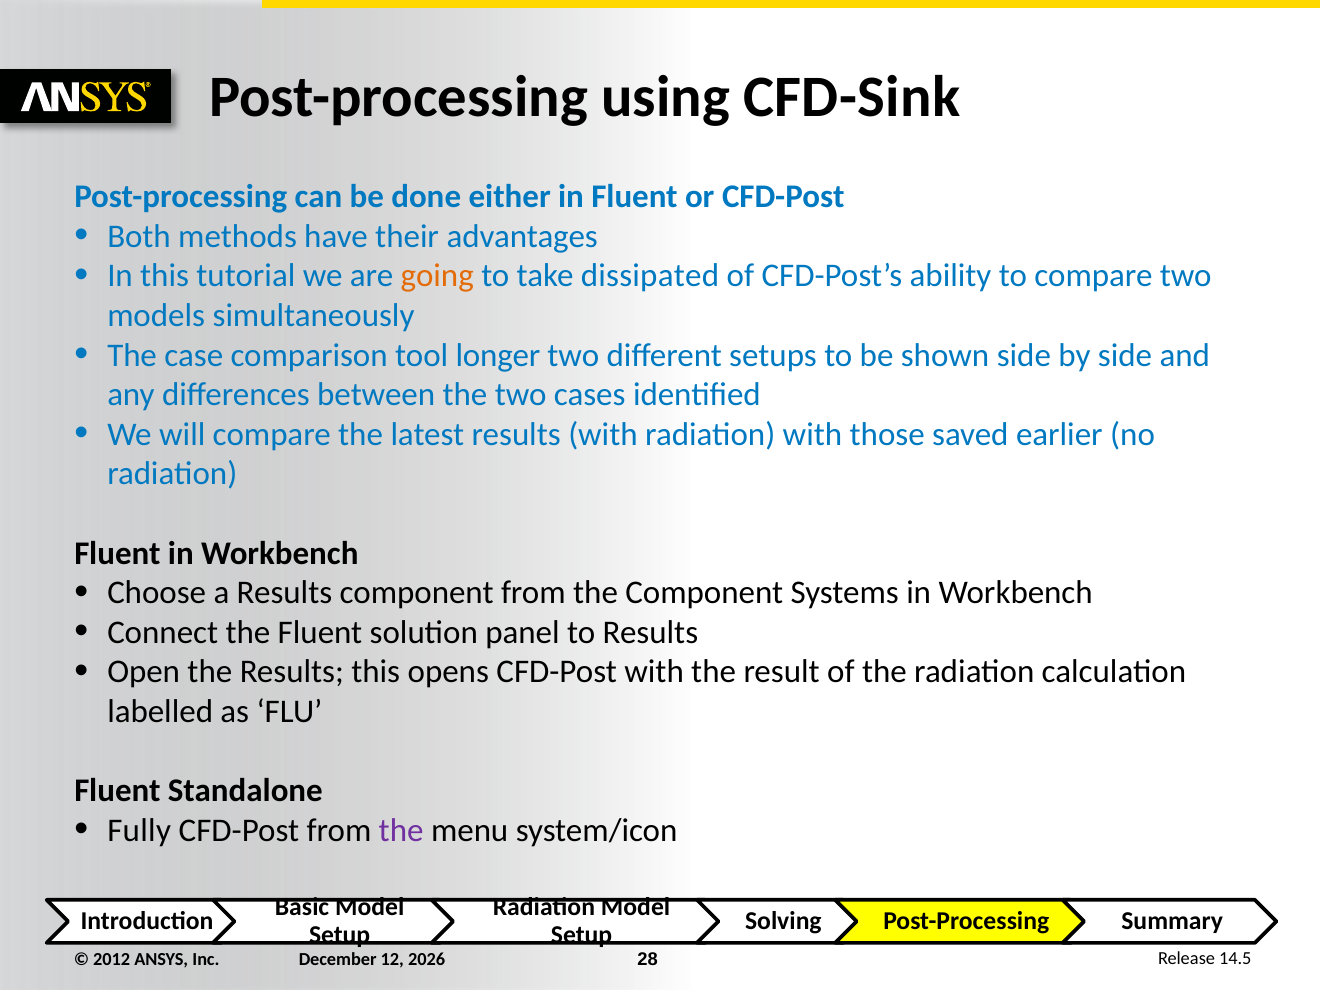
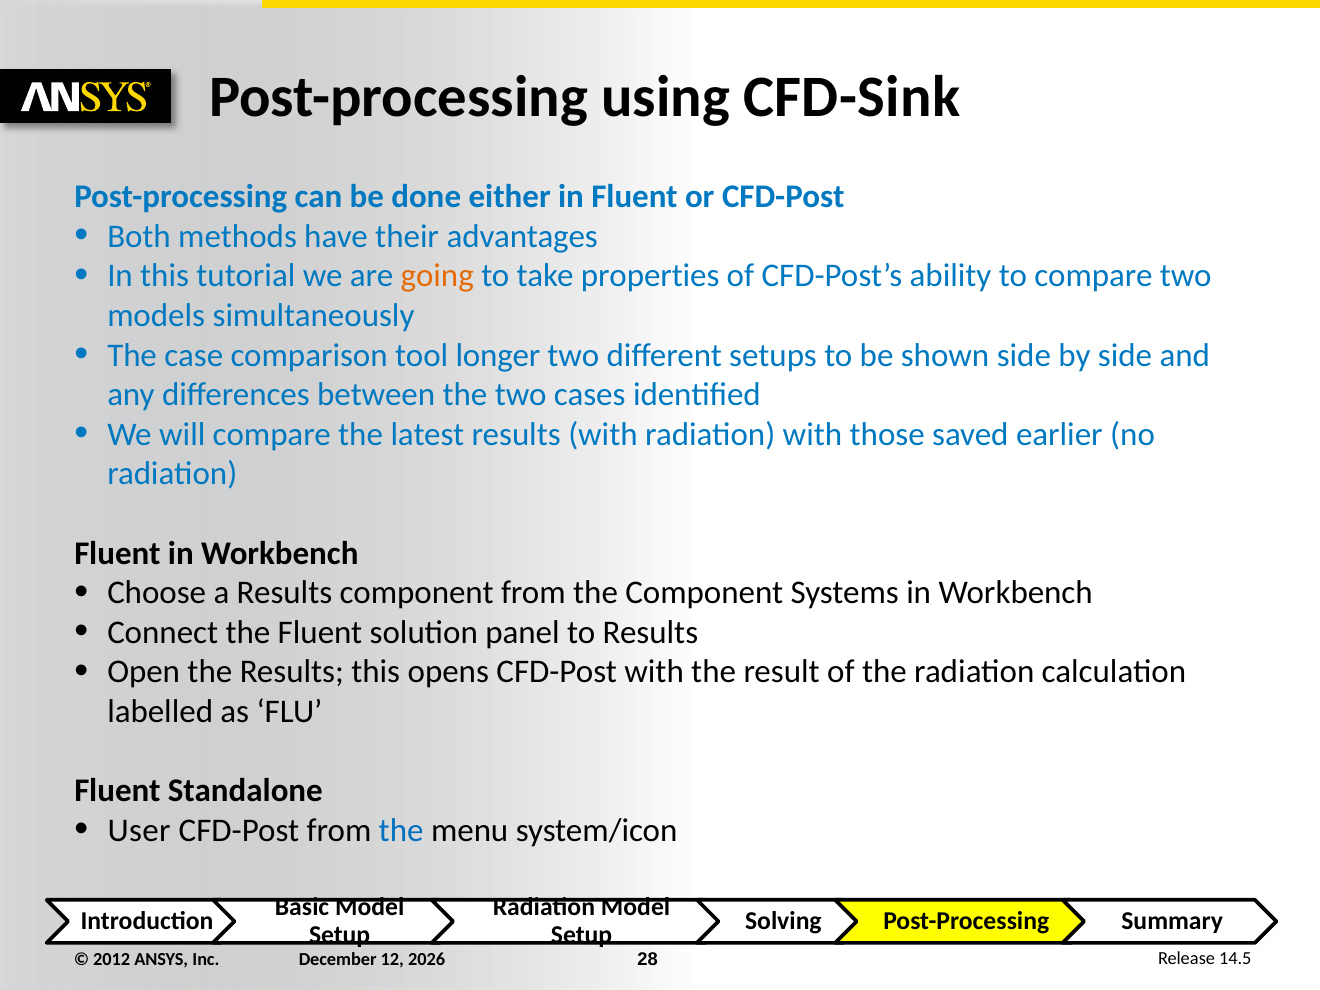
dissipated: dissipated -> properties (650, 276)
Fully: Fully -> User (139, 830)
the colour: purple -> blue (401, 830)
